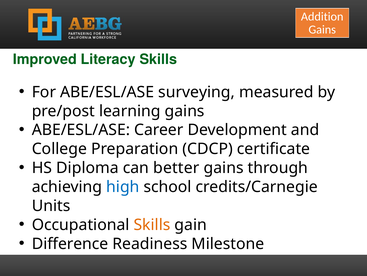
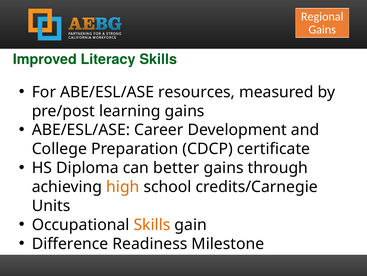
Addition: Addition -> Regional (322, 16)
surveying: surveying -> resources (197, 92)
high colour: blue -> orange (123, 186)
